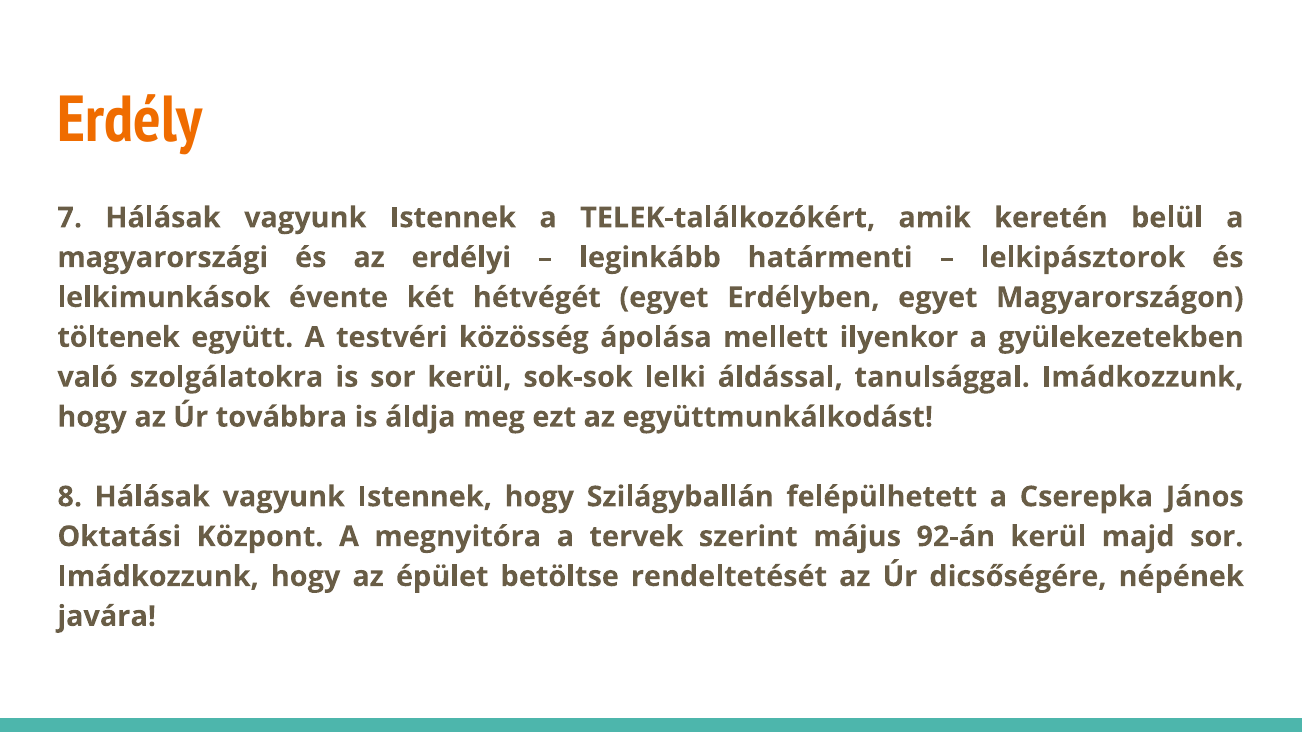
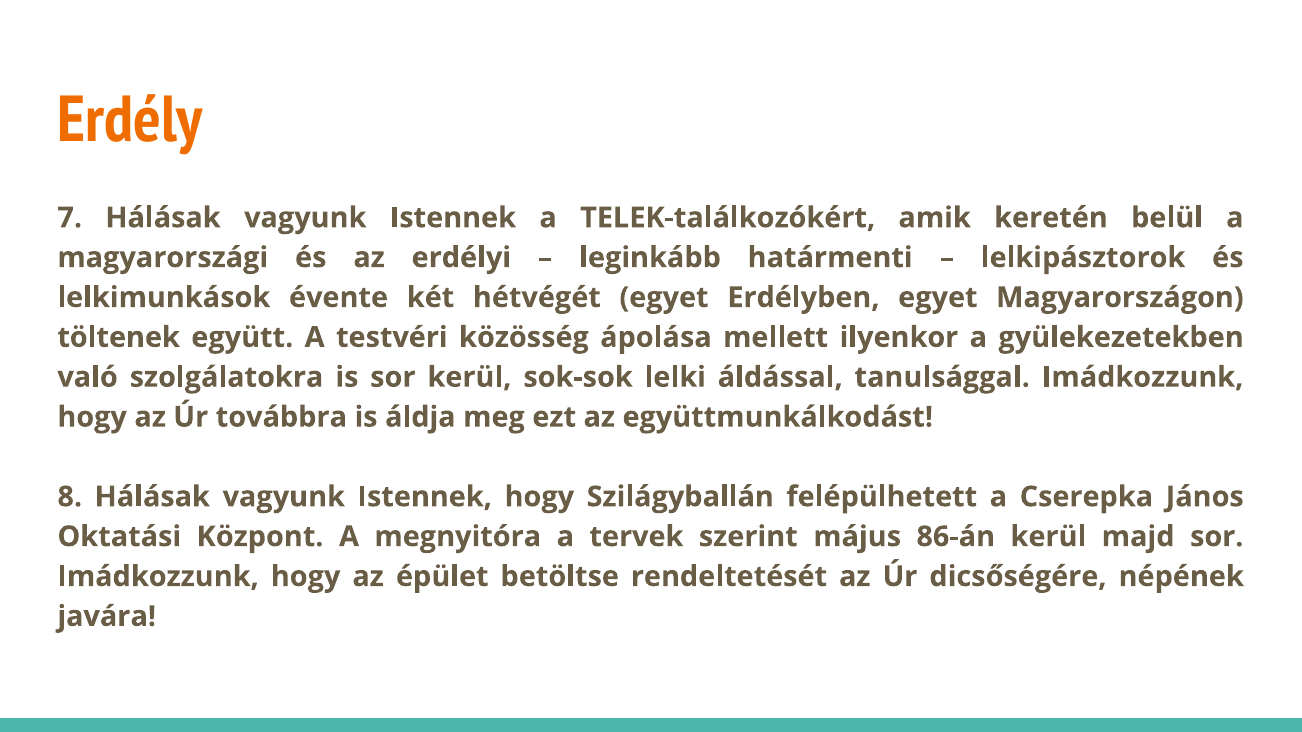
92-án: 92-án -> 86-án (956, 537)
